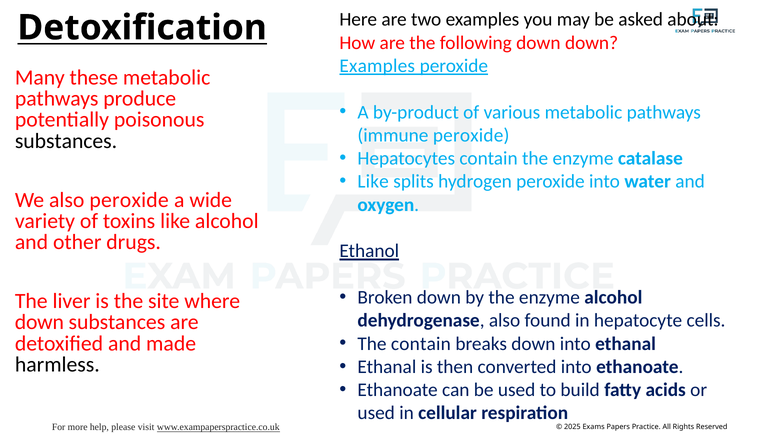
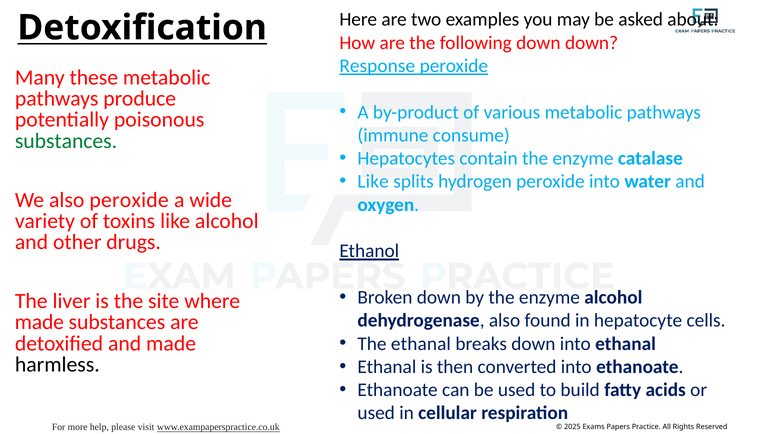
Examples: Examples -> Response (377, 66)
immune peroxide: peroxide -> consume (471, 135)
substances colour: black -> green (66, 141)
down: down -> made (39, 322)
The contain: contain -> ethanal (421, 344)
